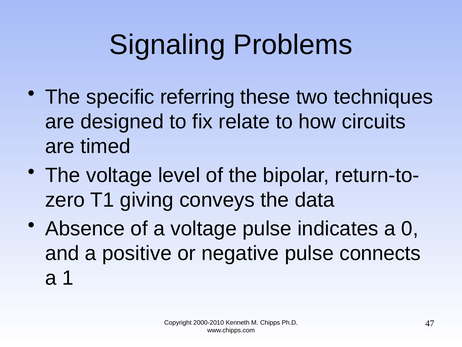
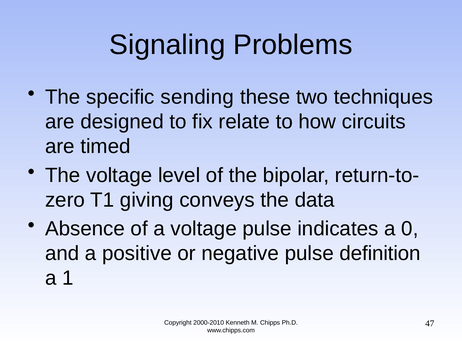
referring: referring -> sending (197, 97)
connects: connects -> definition (380, 253)
